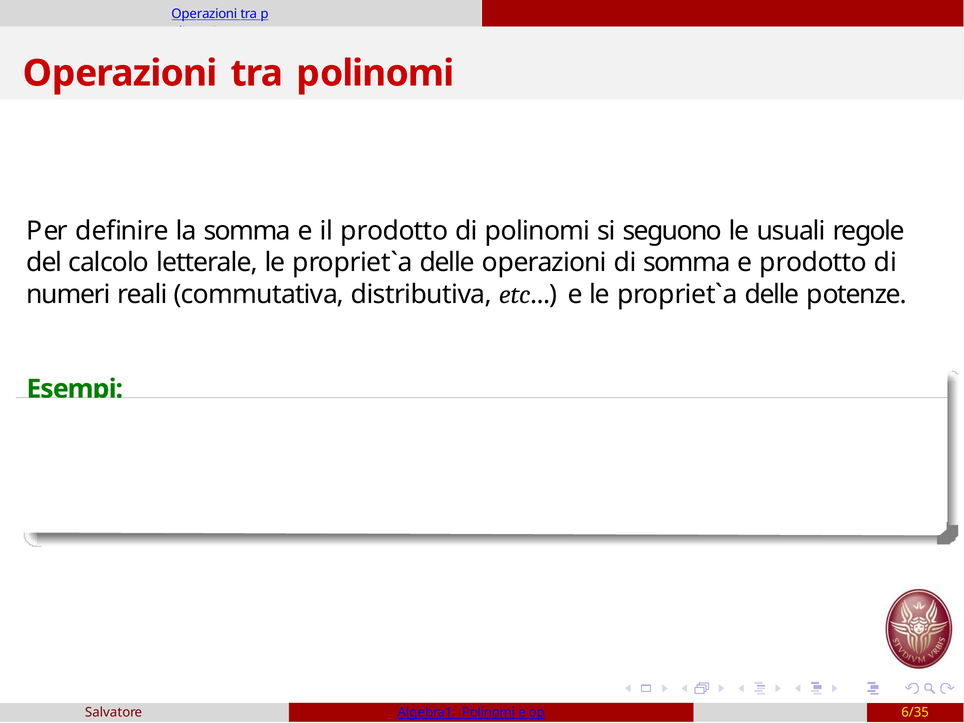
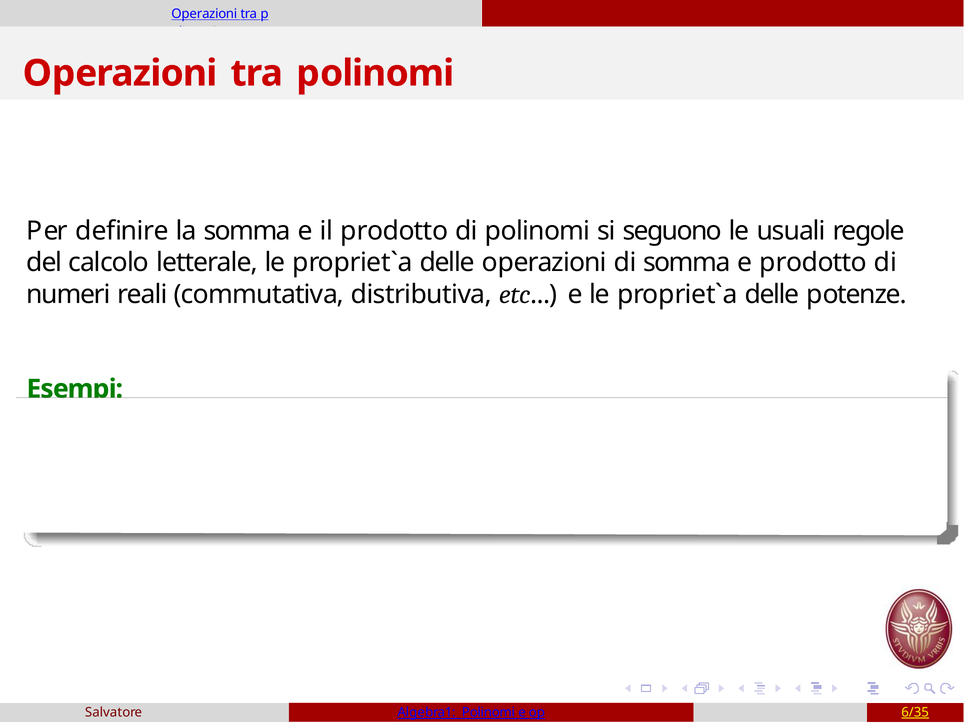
6/35 underline: none -> present (915, 713)
